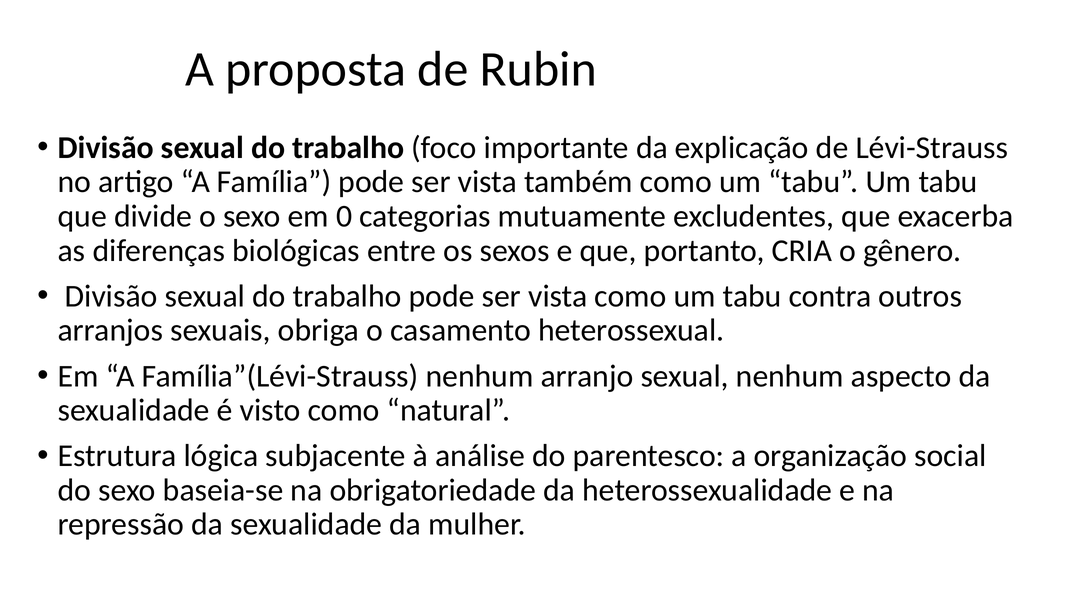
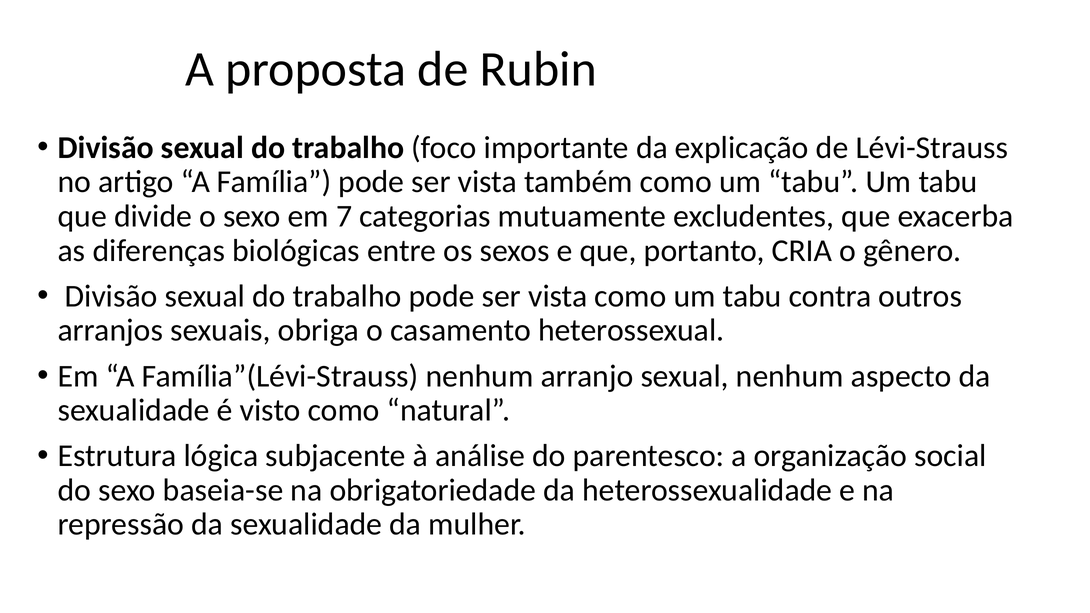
0: 0 -> 7 (344, 216)
